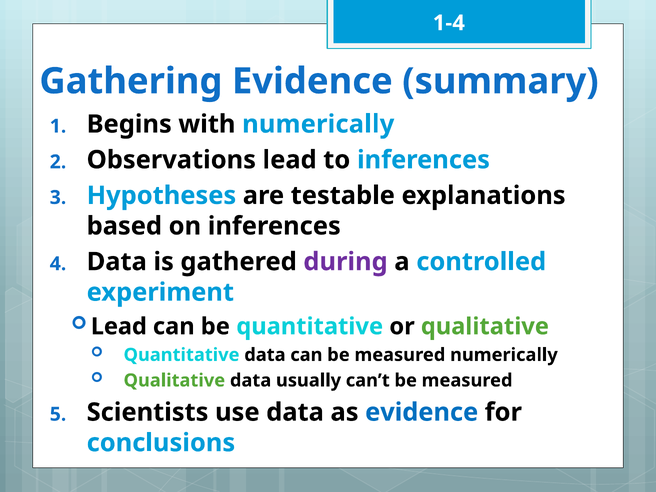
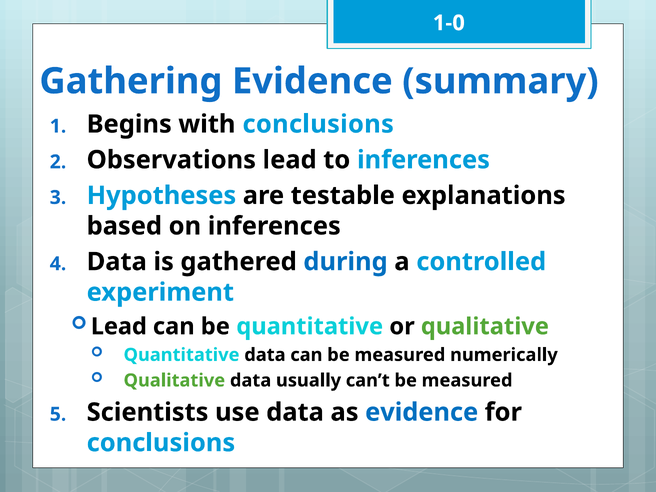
1-4: 1-4 -> 1-0 (449, 23)
with numerically: numerically -> conclusions (318, 124)
during colour: purple -> blue (346, 262)
